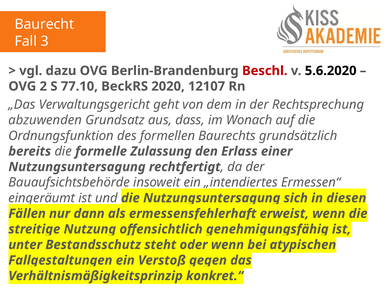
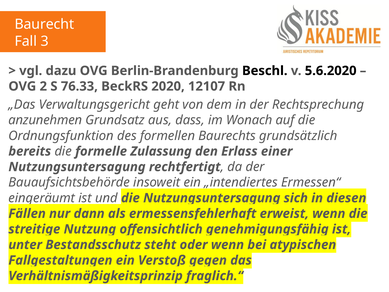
Beschl colour: red -> black (265, 71)
77.10: 77.10 -> 76.33 (79, 86)
abzuwenden: abzuwenden -> anzunehmen (45, 120)
konkret.“: konkret.“ -> fraglich.“ (215, 276)
